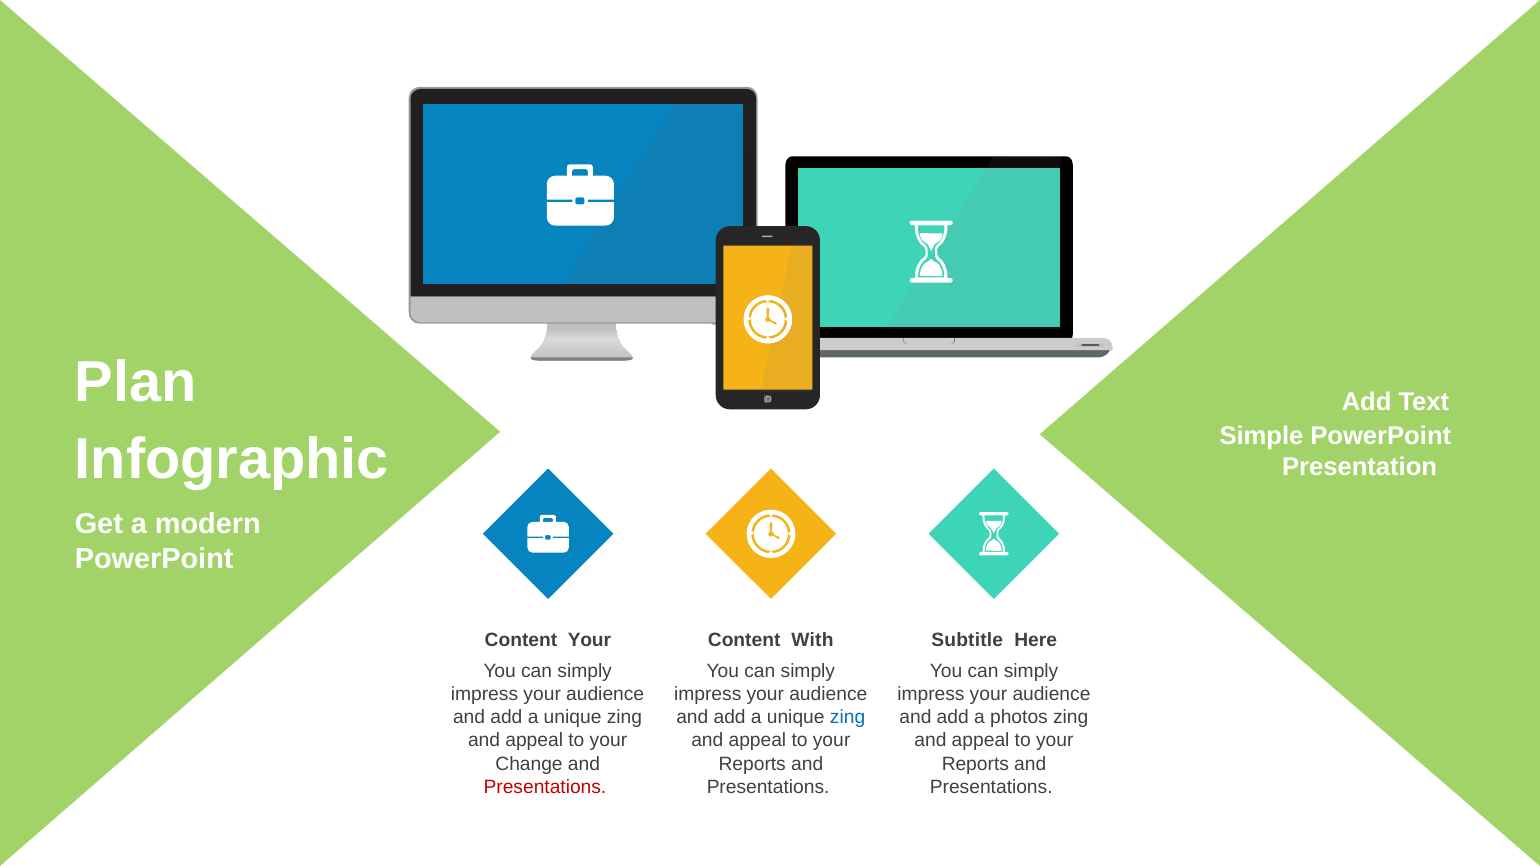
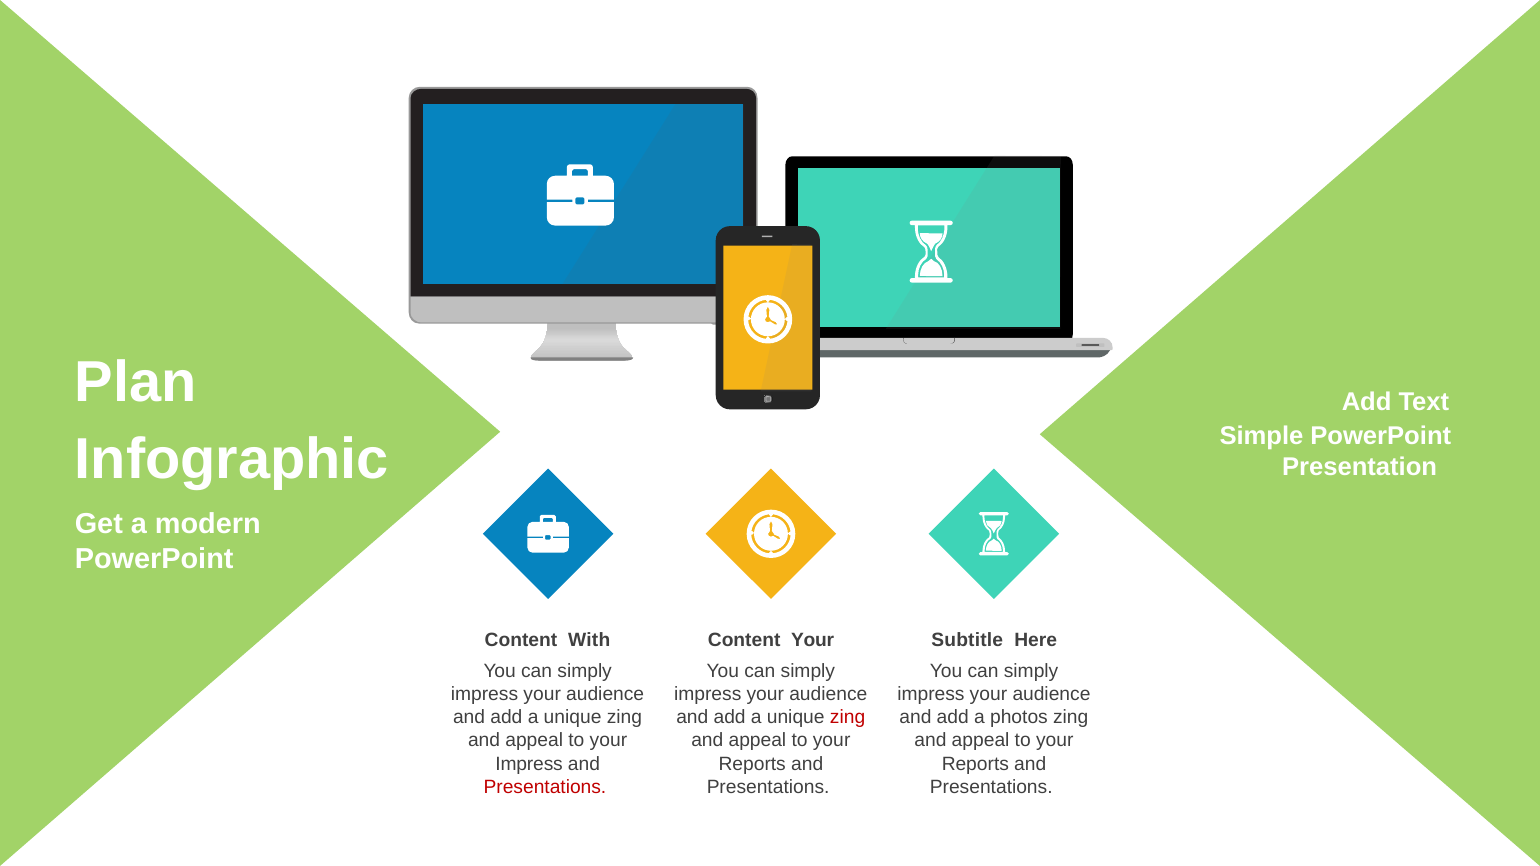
Content Your: Your -> With (589, 641)
Content With: With -> Your (813, 641)
zing colour: blue -> red (848, 718)
Change: Change -> Impress (529, 764)
